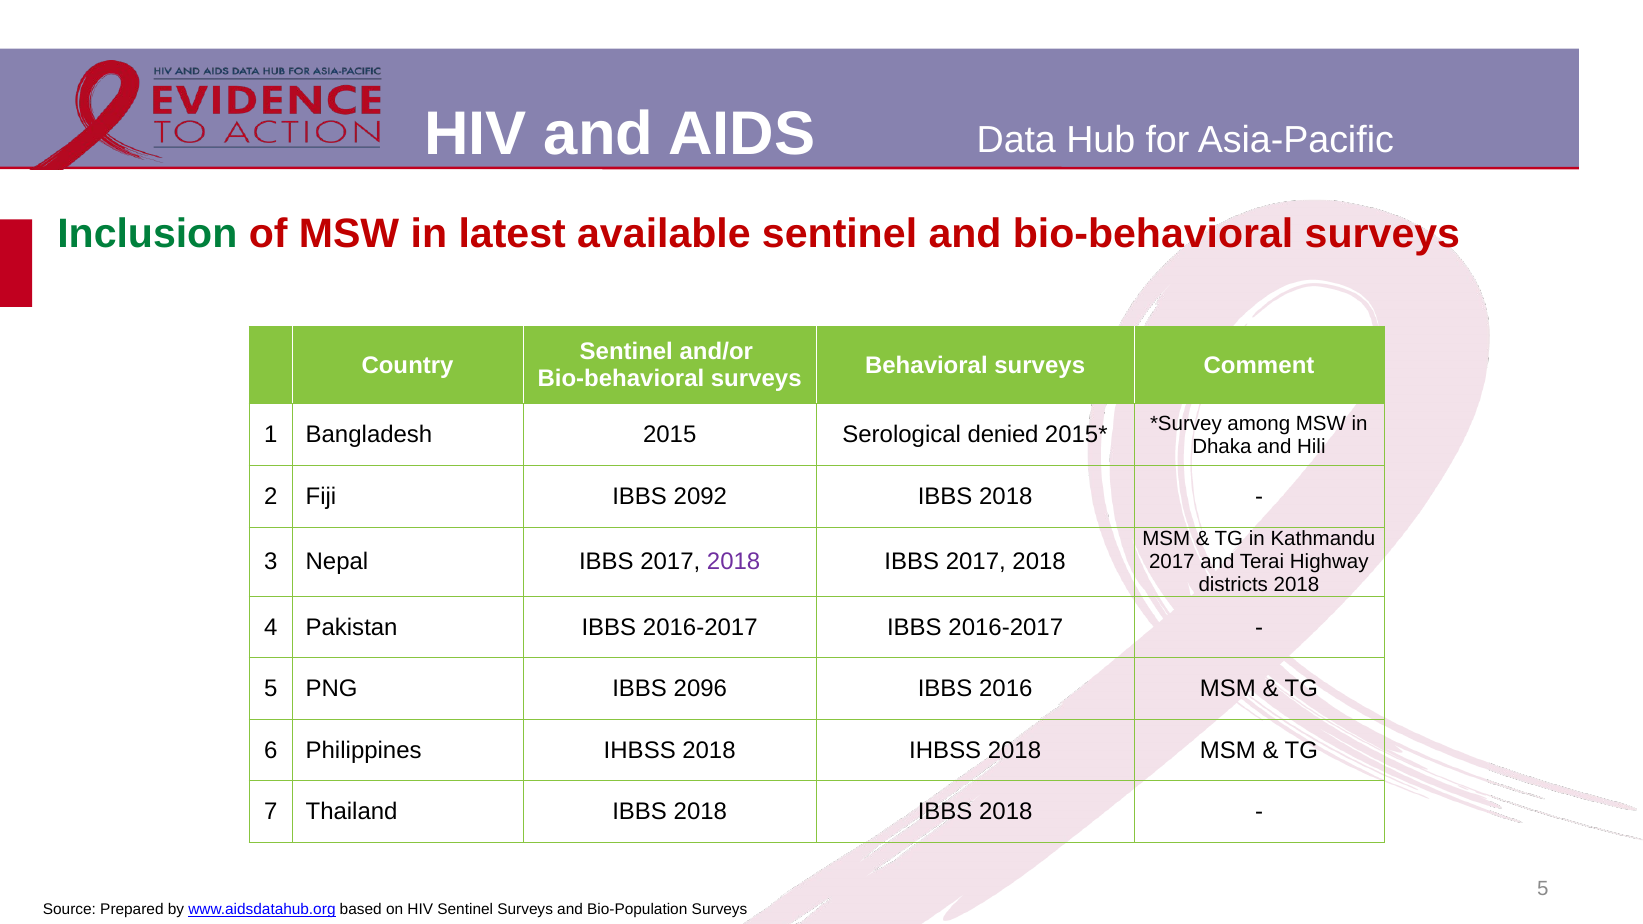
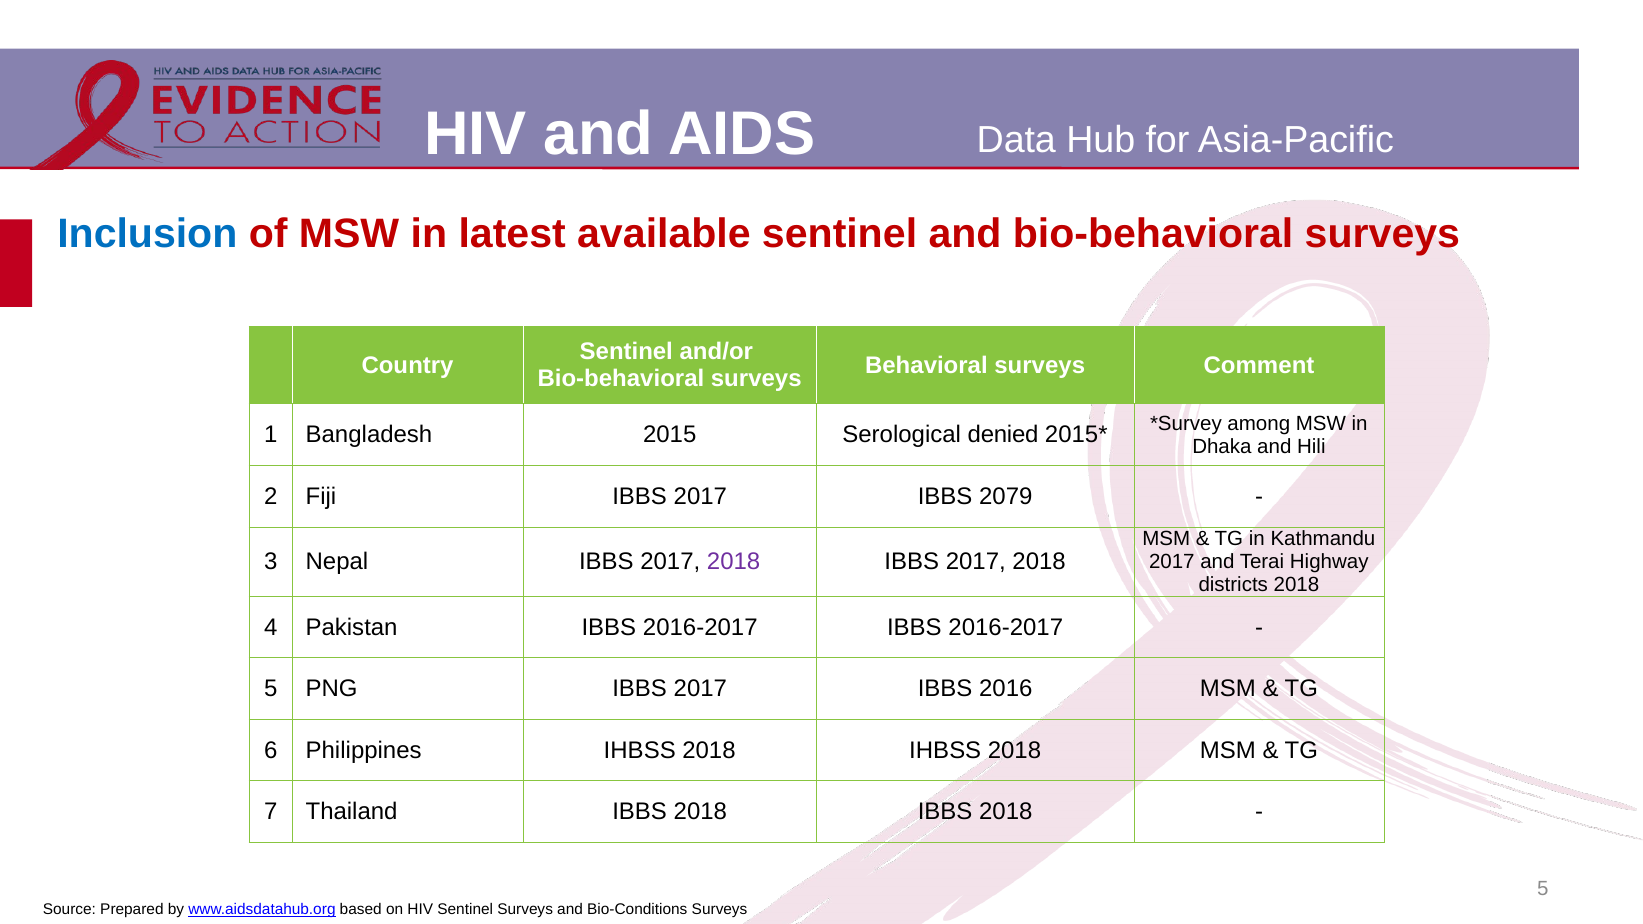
Inclusion colour: green -> blue (147, 234)
Fiji IBBS 2092: 2092 -> 2017 (700, 497)
2018: 2018 -> 2079 (1006, 497)
PNG IBBS 2096: 2096 -> 2017 (700, 689)
Bio-Population: Bio-Population -> Bio-Conditions (637, 909)
